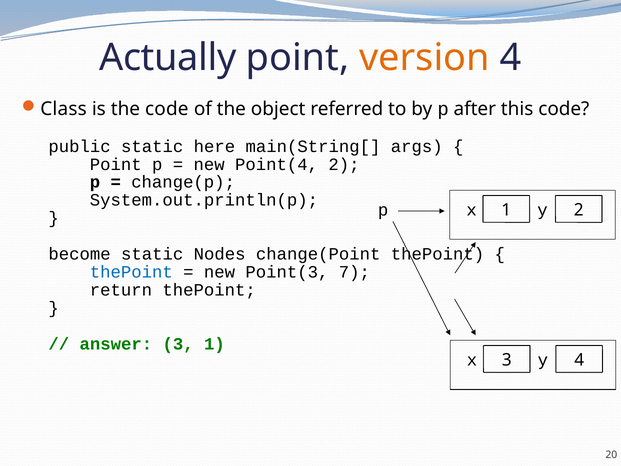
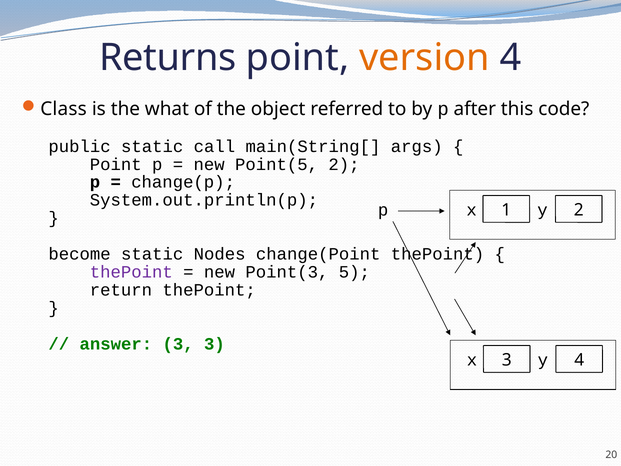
Actually: Actually -> Returns (168, 57)
the code: code -> what (167, 109)
here: here -> call (214, 146)
Point(4: Point(4 -> Point(5 (277, 164)
thePoint colour: blue -> purple (131, 272)
7: 7 -> 5 (354, 272)
3 1: 1 -> 3 (214, 344)
